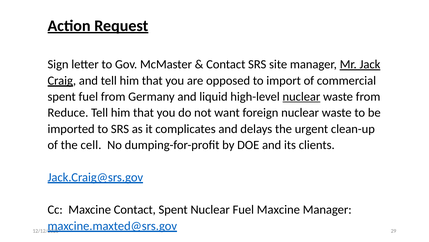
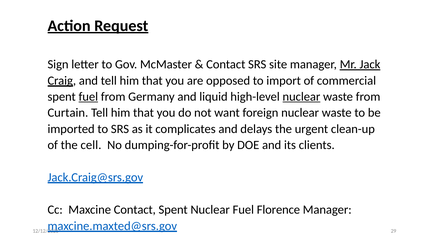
fuel underline: none -> present (88, 96)
Reduce: Reduce -> Curtain (68, 112)
Fuel Maxcine: Maxcine -> Florence (278, 209)
